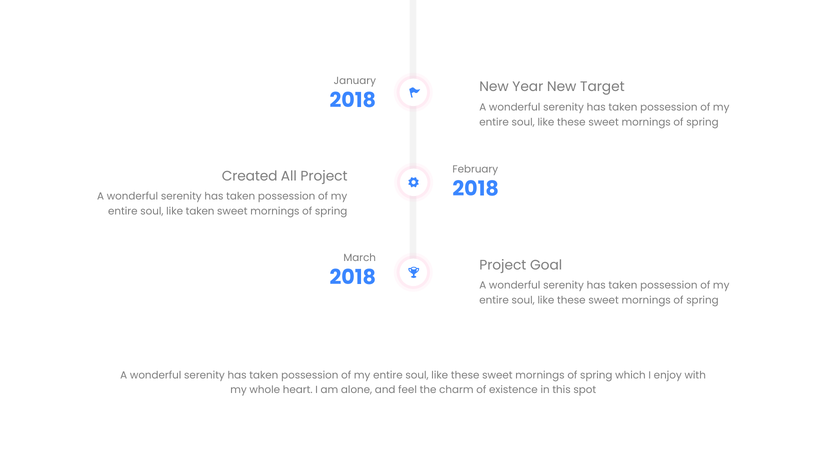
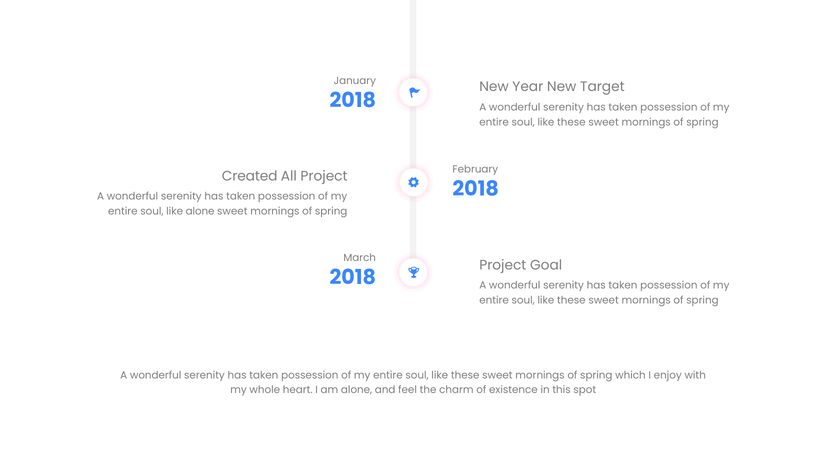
like taken: taken -> alone (200, 211)
